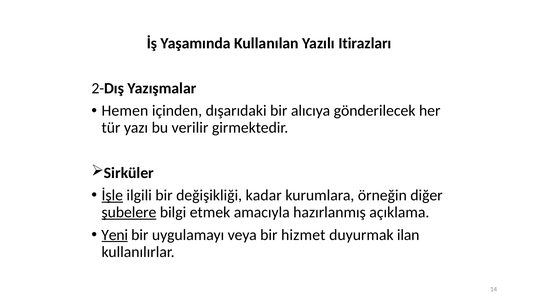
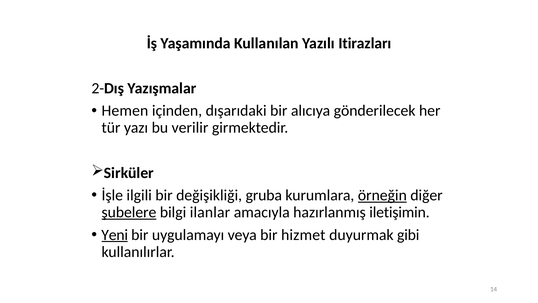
İşle underline: present -> none (112, 195)
kadar: kadar -> gruba (264, 195)
örneğin underline: none -> present (382, 195)
etmek: etmek -> ilanlar (210, 212)
açıklama: açıklama -> iletişimin (399, 212)
ilan: ilan -> gibi (408, 235)
